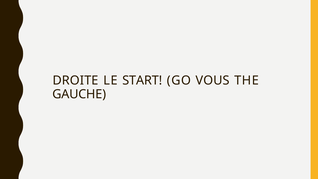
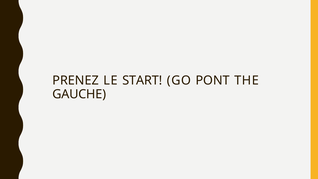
DROITE: DROITE -> PRENEZ (76, 80)
VOUS: VOUS -> PONT (213, 80)
